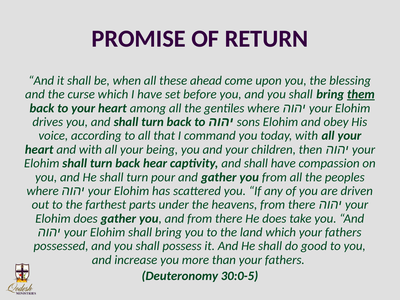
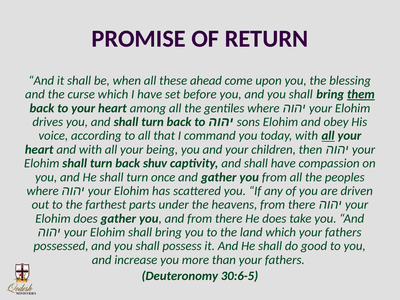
all underline: none -> present (328, 136)
hear: hear -> shuv (155, 163)
pour: pour -> once (163, 177)
30:0-5: 30:0-5 -> 30:6-5 (240, 276)
